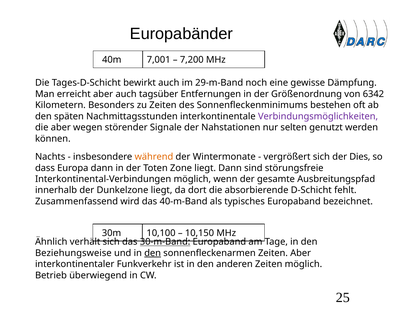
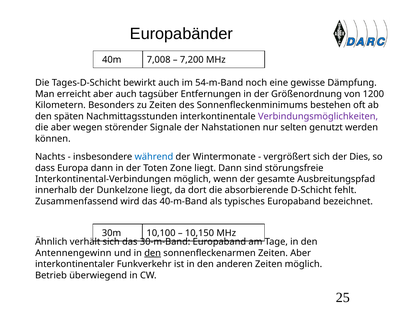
7,001: 7,001 -> 7,008 (159, 60)
29-m-Band: 29-m-Band -> 54-m-Band (219, 83)
6342: 6342 -> 1200 (373, 94)
während colour: orange -> blue (154, 157)
30-m-Band underline: present -> none (165, 242)
Beziehungsweise: Beziehungsweise -> Antennengewinn (73, 253)
